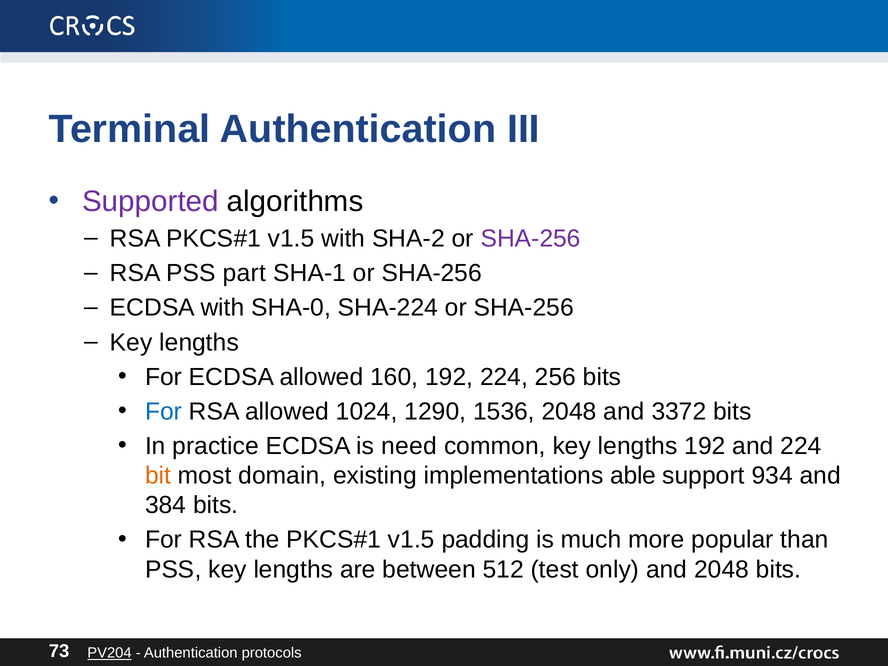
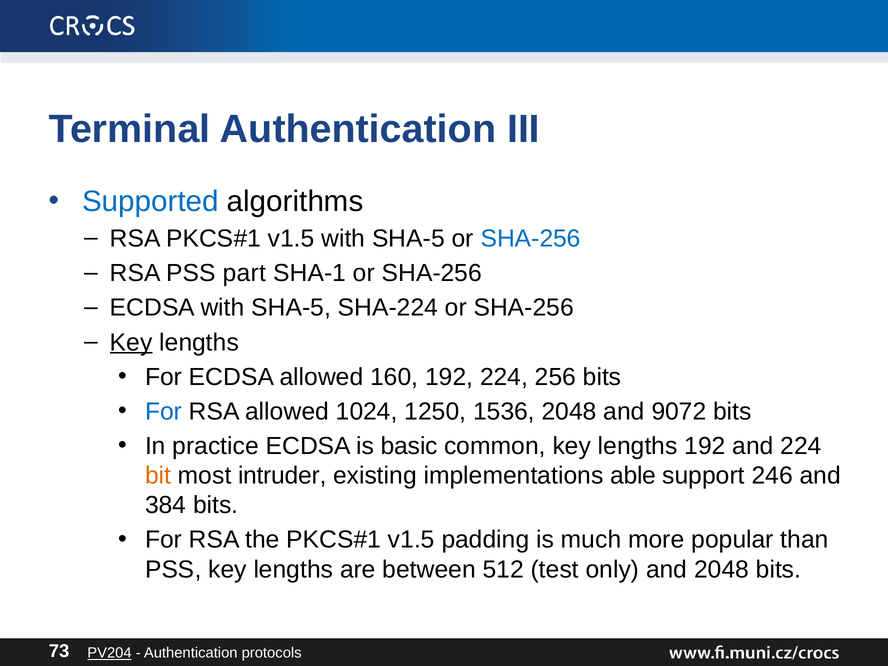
Supported colour: purple -> blue (150, 202)
v1.5 with SHA-2: SHA-2 -> SHA-5 (408, 239)
SHA-256 colour: purple -> blue (531, 239)
ECDSA with SHA-0: SHA-0 -> SHA-5 (291, 308)
Key underline: none -> present (131, 342)
1290: 1290 -> 1250 (435, 411)
3372: 3372 -> 9072 (679, 411)
need: need -> basic (409, 446)
domain: domain -> intruder (282, 476)
934: 934 -> 246 (772, 476)
